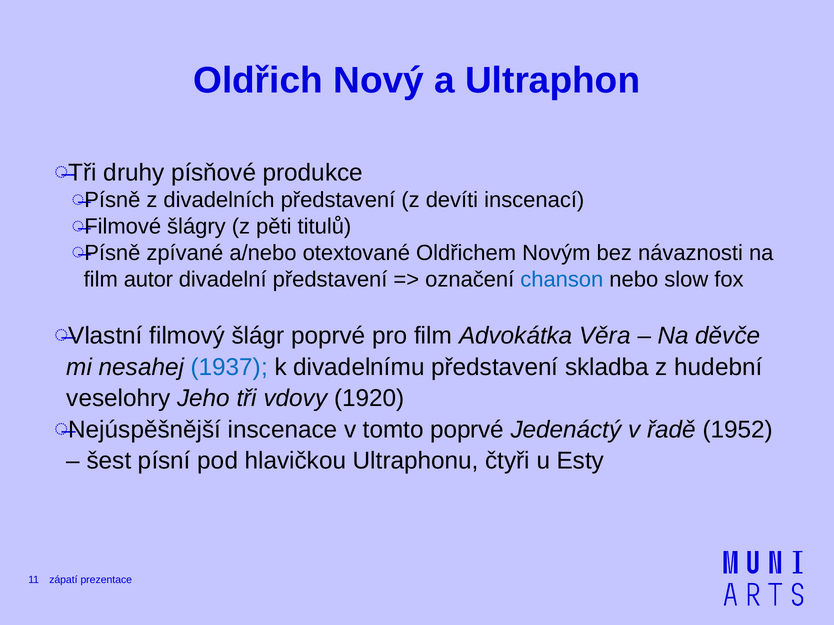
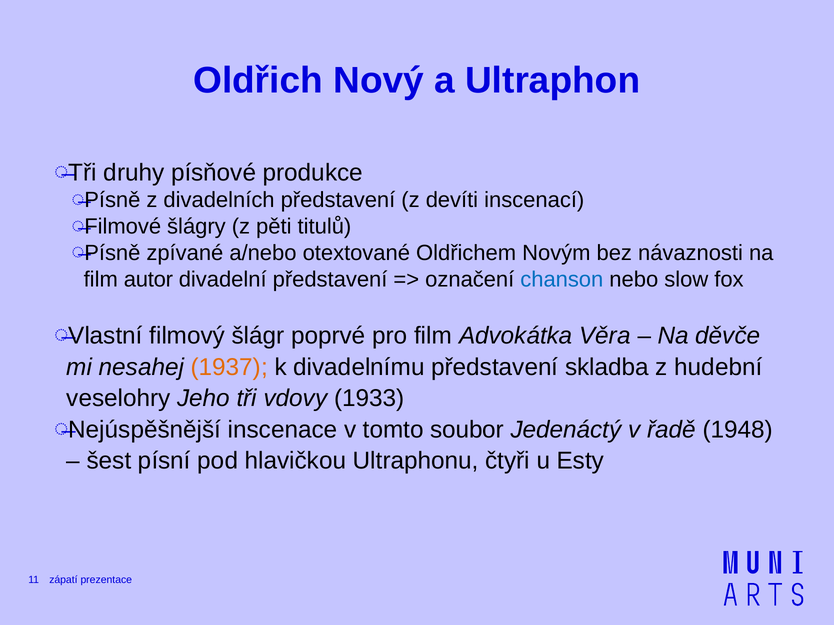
1937 colour: blue -> orange (229, 367)
1920: 1920 -> 1933 (369, 399)
tomto poprvé: poprvé -> soubor (467, 430)
1952: 1952 -> 1948 (738, 430)
